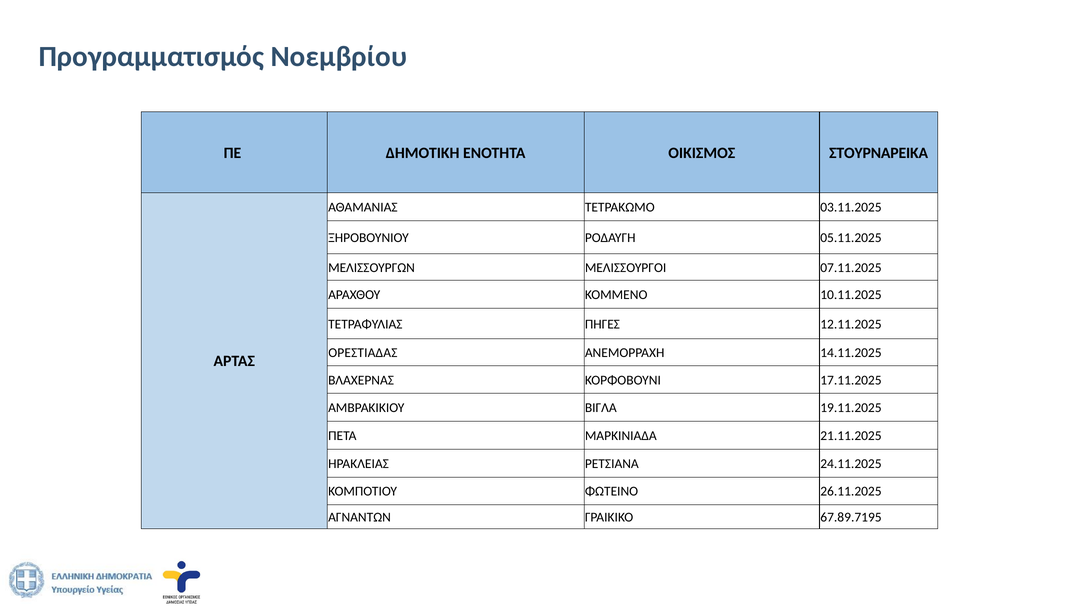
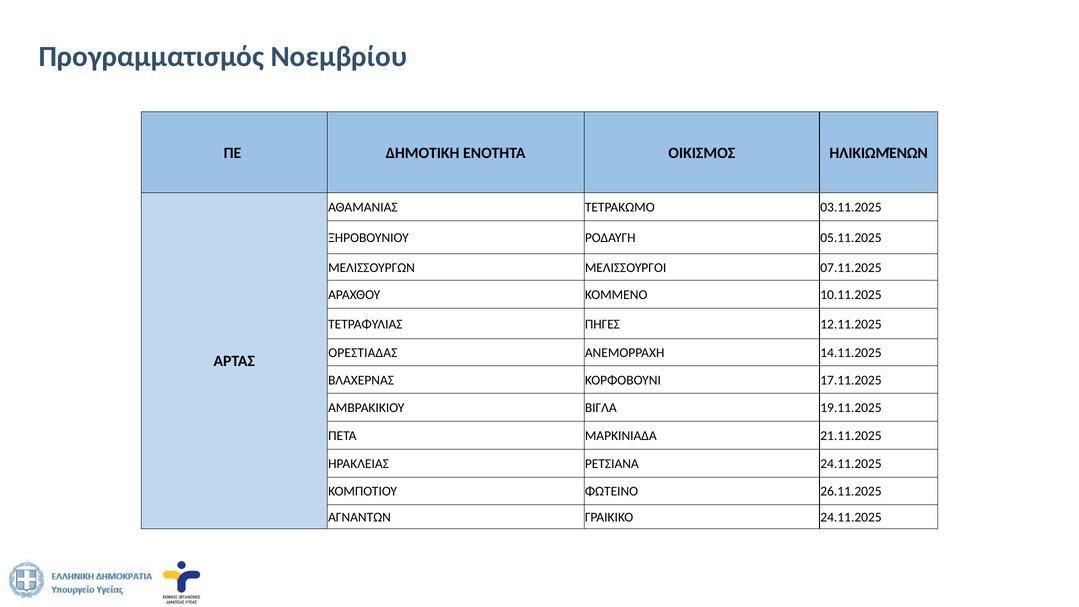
ΣΤΟΥΡΝΑΡΕΙΚΑ: ΣΤΟΥΡΝΑΡΕΙΚΑ -> ΗΛΙΚΙΩΜΈΝΩΝ (879, 153)
ΓΡΑΙΚΙΚΟ 67.89.7195: 67.89.7195 -> 24.11.2025 (851, 517)
